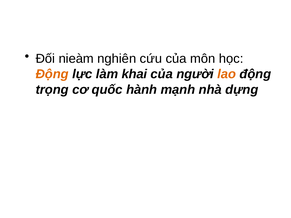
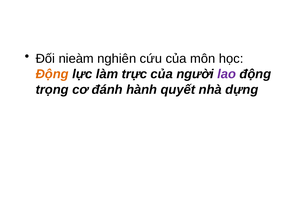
khai: khai -> trực (134, 74)
lao colour: orange -> purple (227, 74)
quốc: quốc -> đánh (107, 90)
mạnh: mạnh -> quyết (178, 90)
